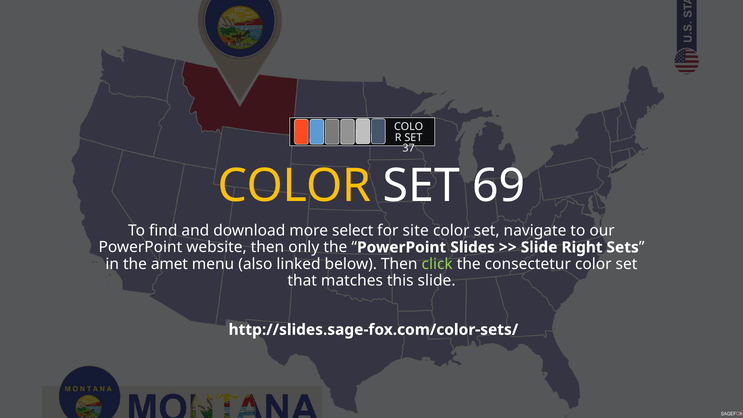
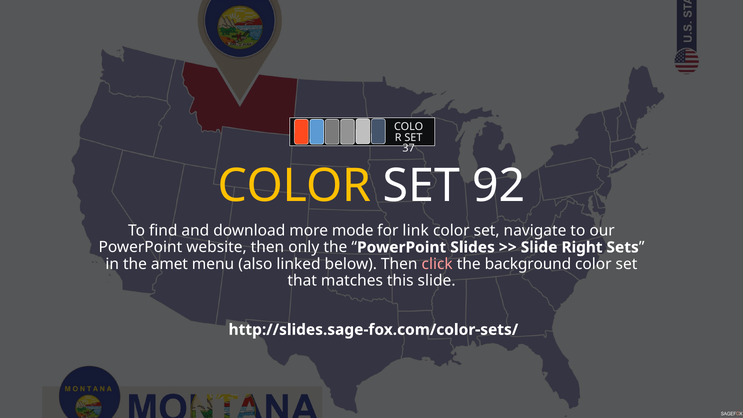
69: 69 -> 92 (499, 186)
select: select -> mode (353, 231)
site: site -> link (416, 231)
click colour: light green -> pink (437, 264)
consectetur: consectetur -> background (528, 264)
